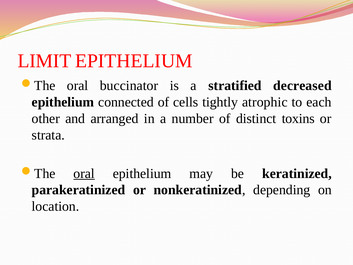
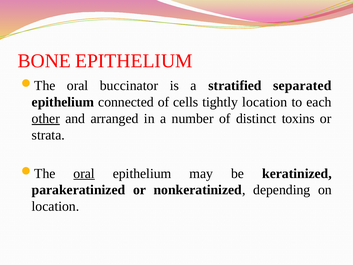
LIMIT: LIMIT -> BONE (44, 61)
decreased: decreased -> separated (302, 86)
tightly atrophic: atrophic -> location (265, 102)
other underline: none -> present (46, 119)
